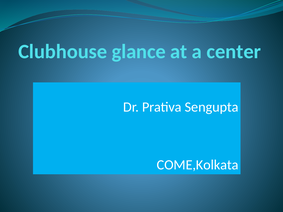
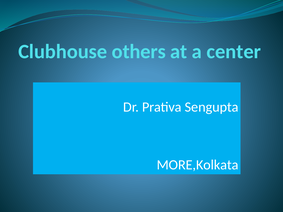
glance: glance -> others (139, 52)
COME,Kolkata: COME,Kolkata -> MORE,Kolkata (198, 165)
